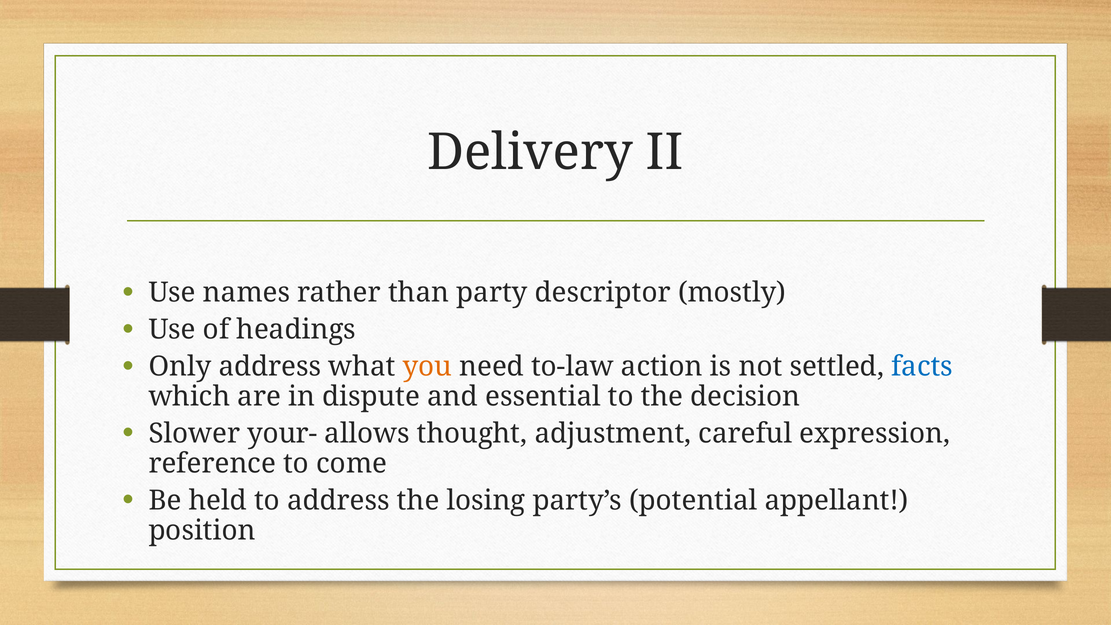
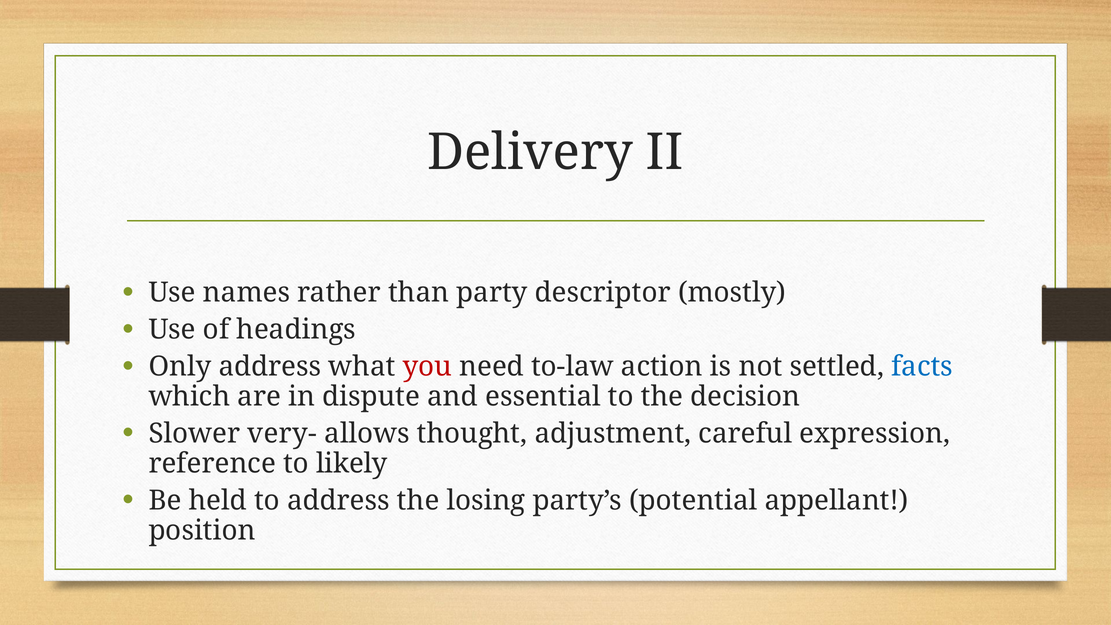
you colour: orange -> red (427, 366)
your-: your- -> very- (282, 433)
come: come -> likely (352, 463)
